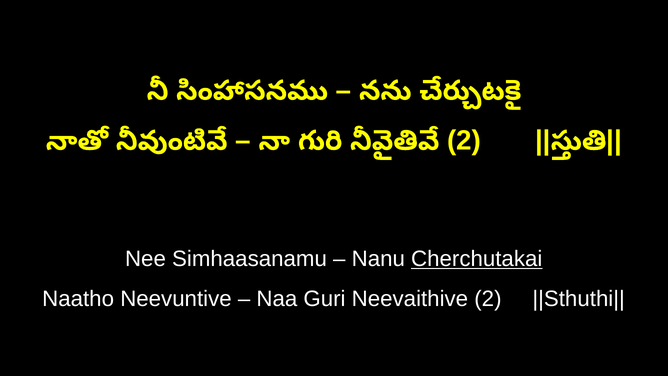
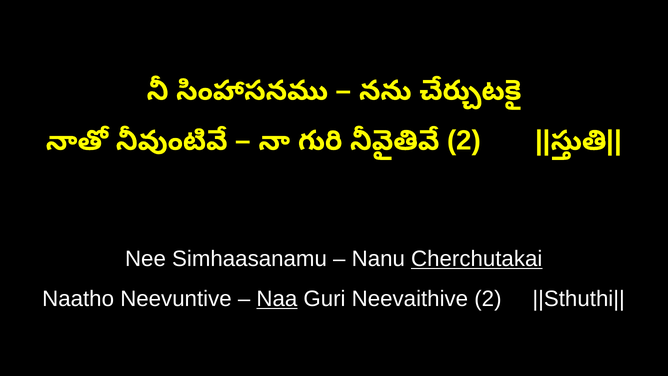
Naa underline: none -> present (277, 299)
